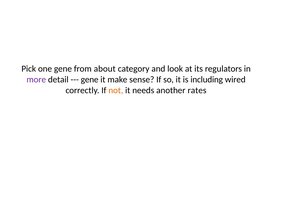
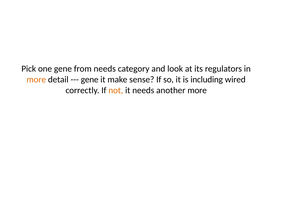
from about: about -> needs (105, 69)
more colour: purple -> orange (36, 79)
another rates: rates -> more (197, 90)
